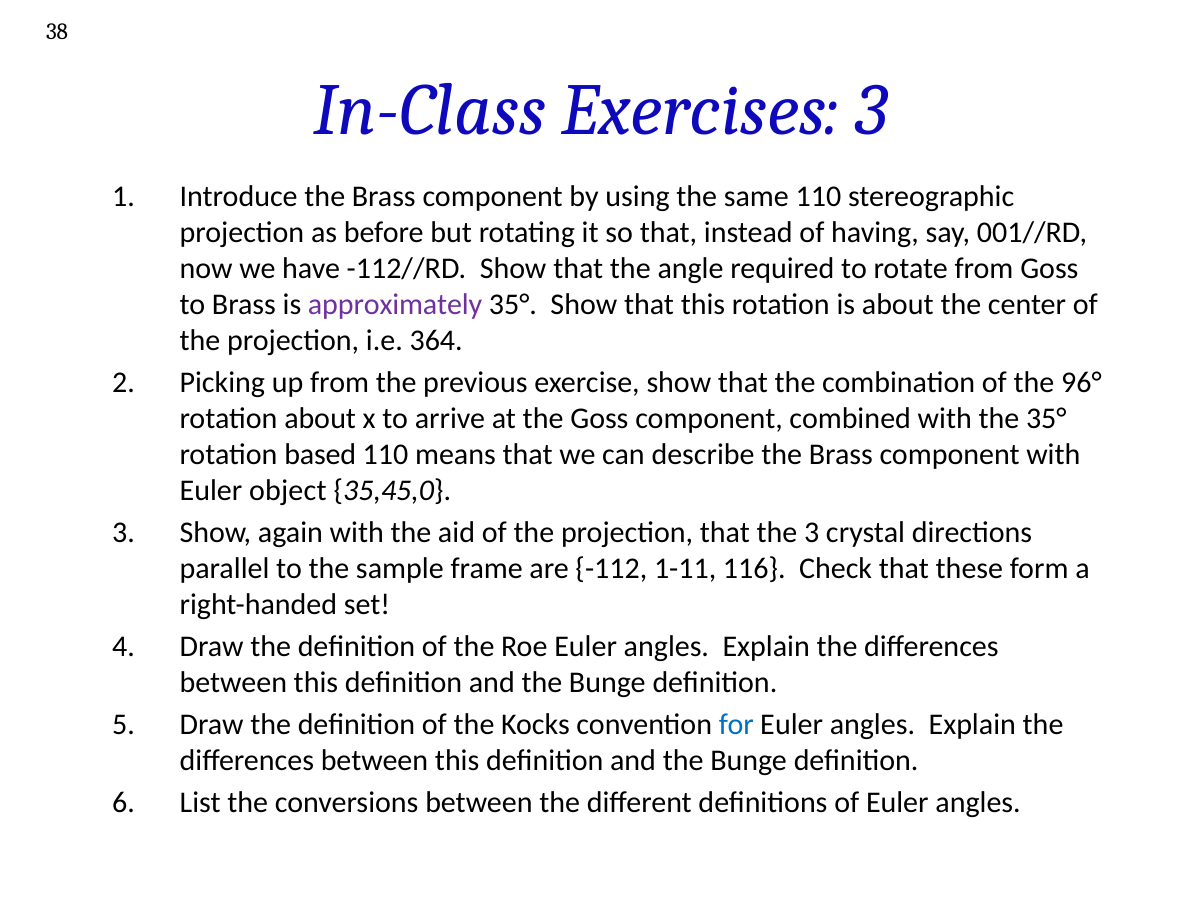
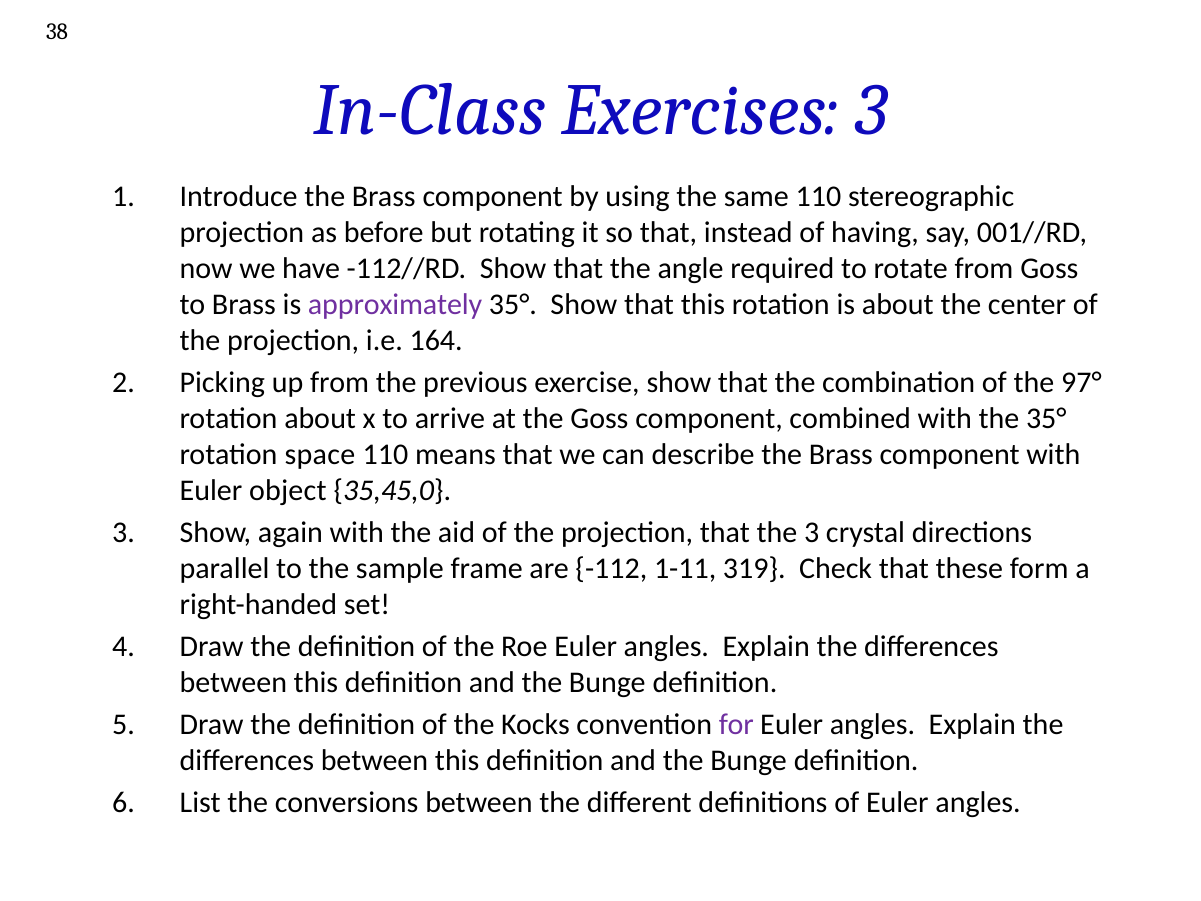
364: 364 -> 164 (436, 340)
96°: 96° -> 97° (1081, 382)
based: based -> space (320, 454)
116: 116 -> 319 (754, 569)
for colour: blue -> purple (736, 725)
